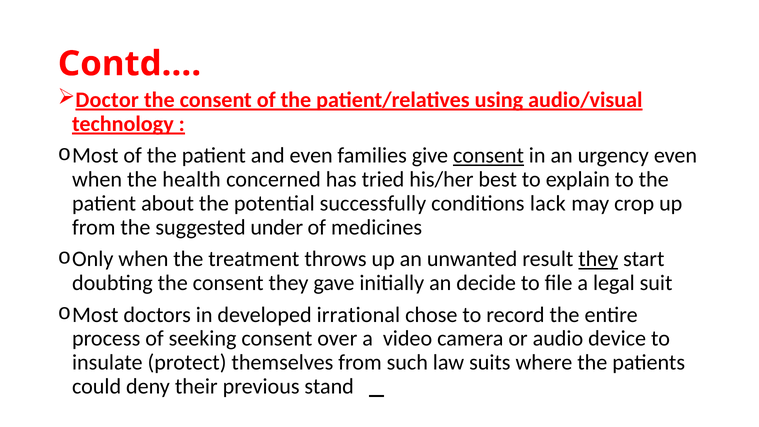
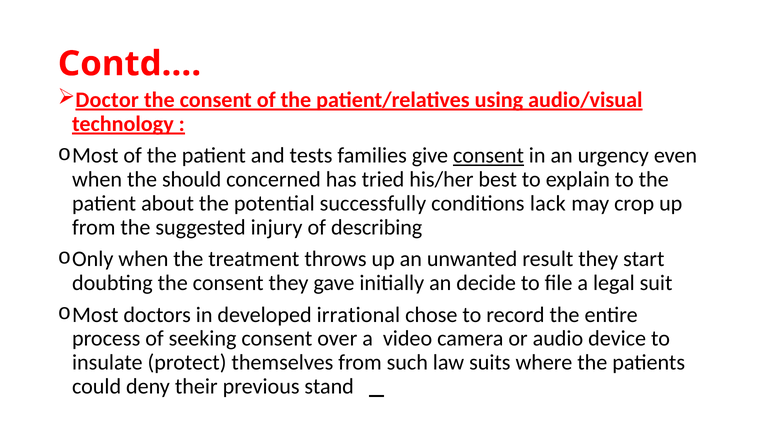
and even: even -> tests (311, 156)
health: health -> should (192, 180)
under: under -> injury (277, 227)
medicines: medicines -> describing (377, 227)
they underline: present -> none (598, 259)
